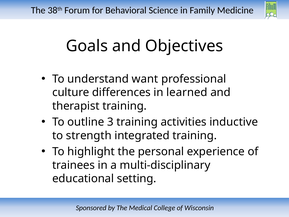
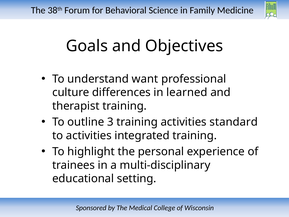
inductive: inductive -> standard (234, 122)
to strength: strength -> activities (89, 135)
